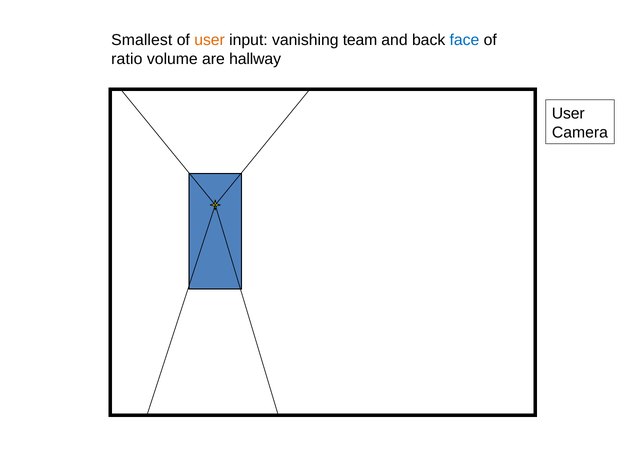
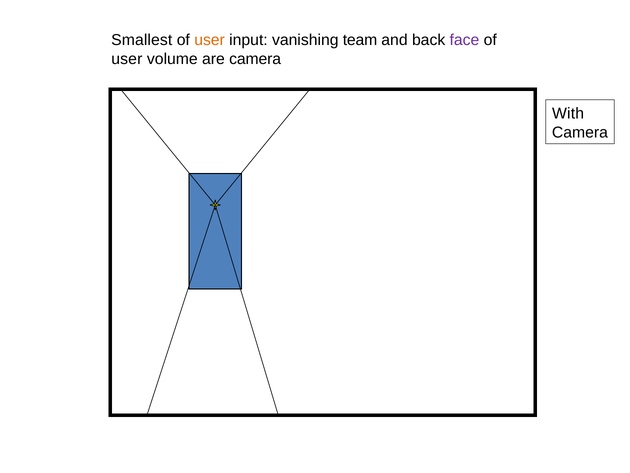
face colour: blue -> purple (464, 40)
ratio: ratio -> user (127, 59)
are hallway: hallway -> camera (255, 59)
User: User -> With (568, 113)
